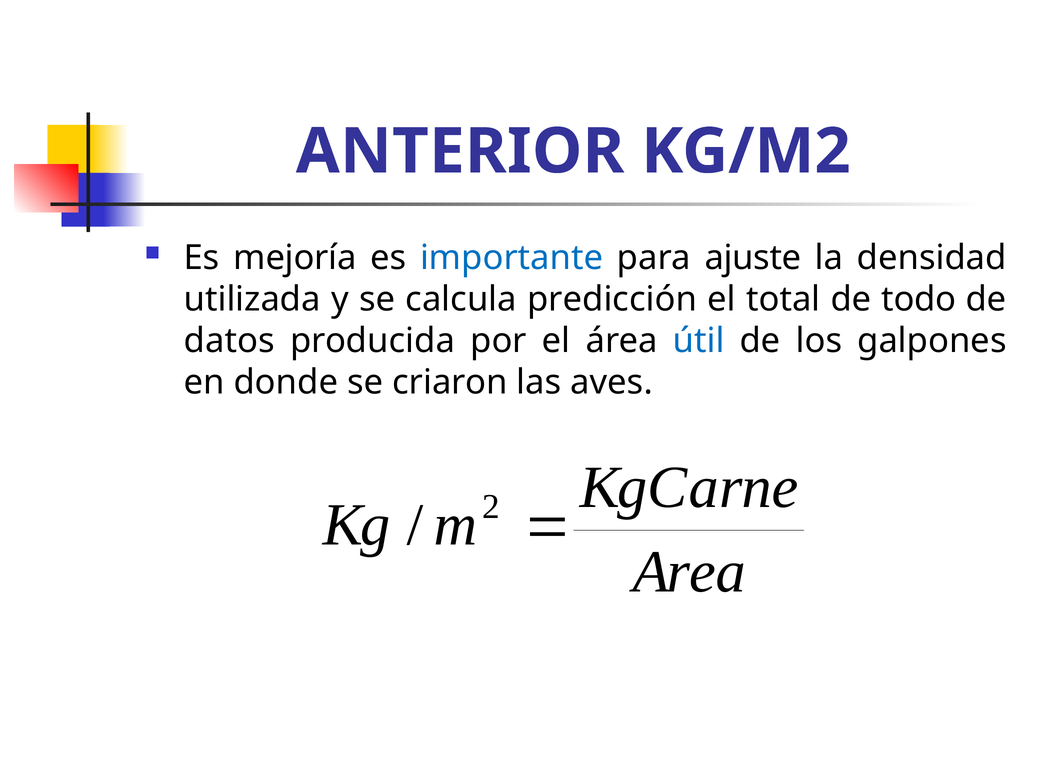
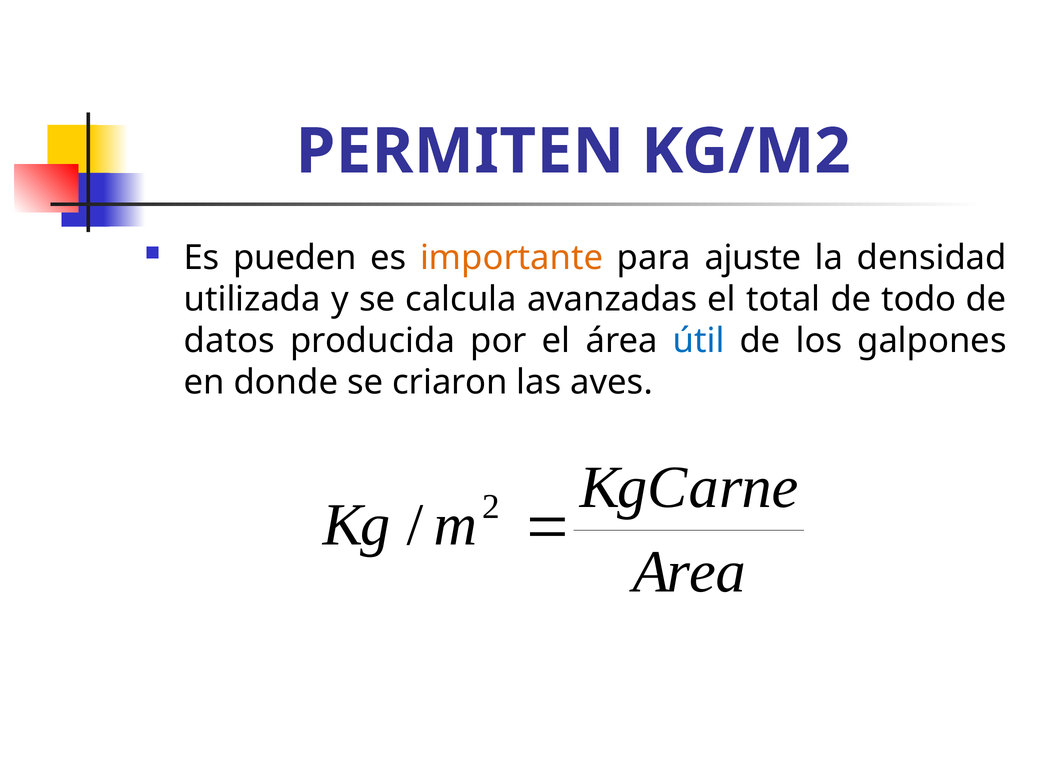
ANTERIOR: ANTERIOR -> PERMITEN (460, 152)
mejoría: mejoría -> pueden (295, 258)
importante colour: blue -> orange (512, 258)
predicción: predicción -> avanzadas (612, 299)
